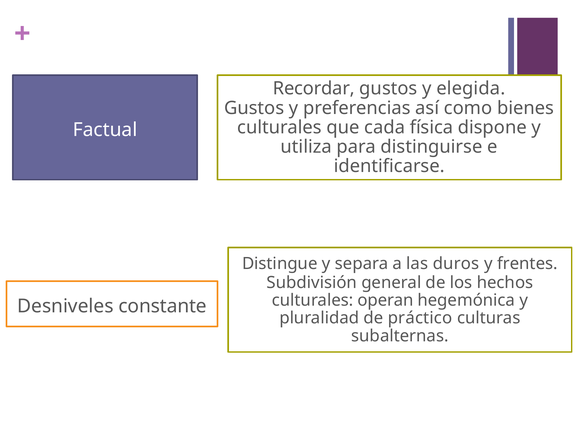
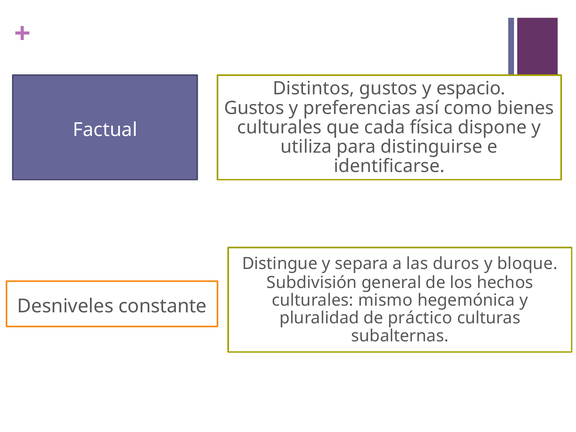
Recordar: Recordar -> Distintos (314, 89)
elegida: elegida -> espacio (471, 89)
frentes: frentes -> bloque (527, 264)
operan: operan -> mismo (385, 300)
